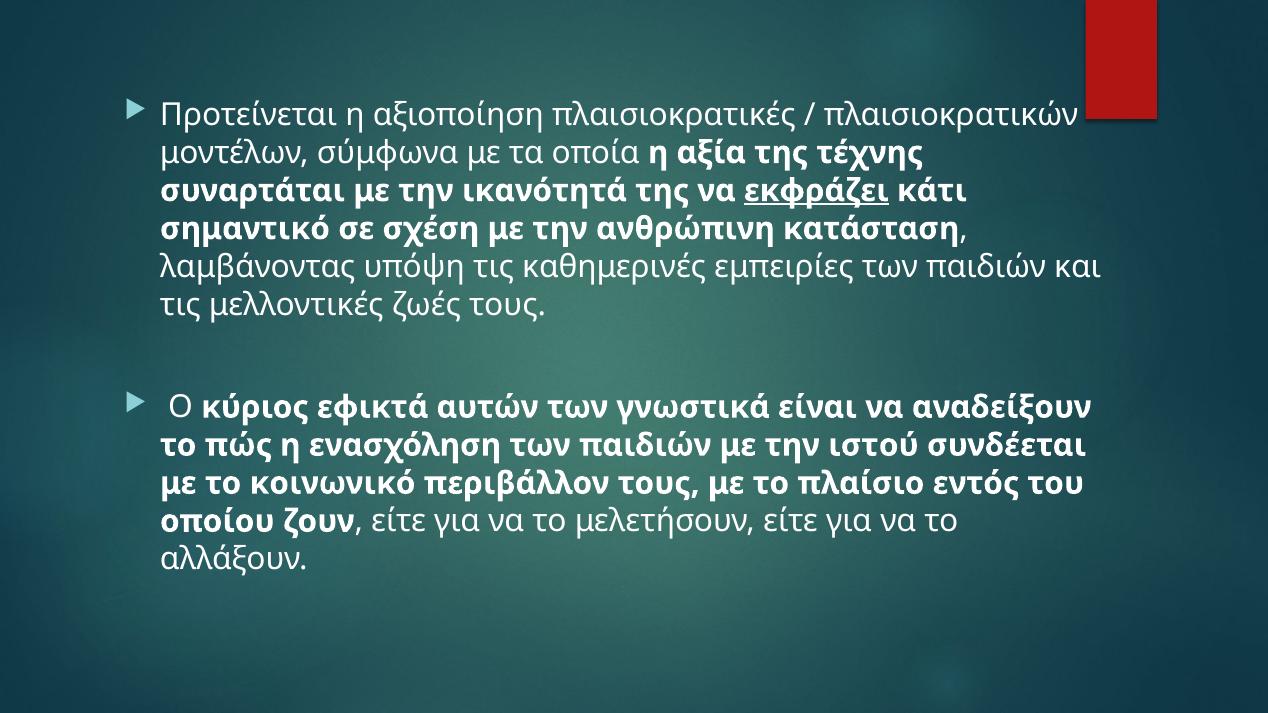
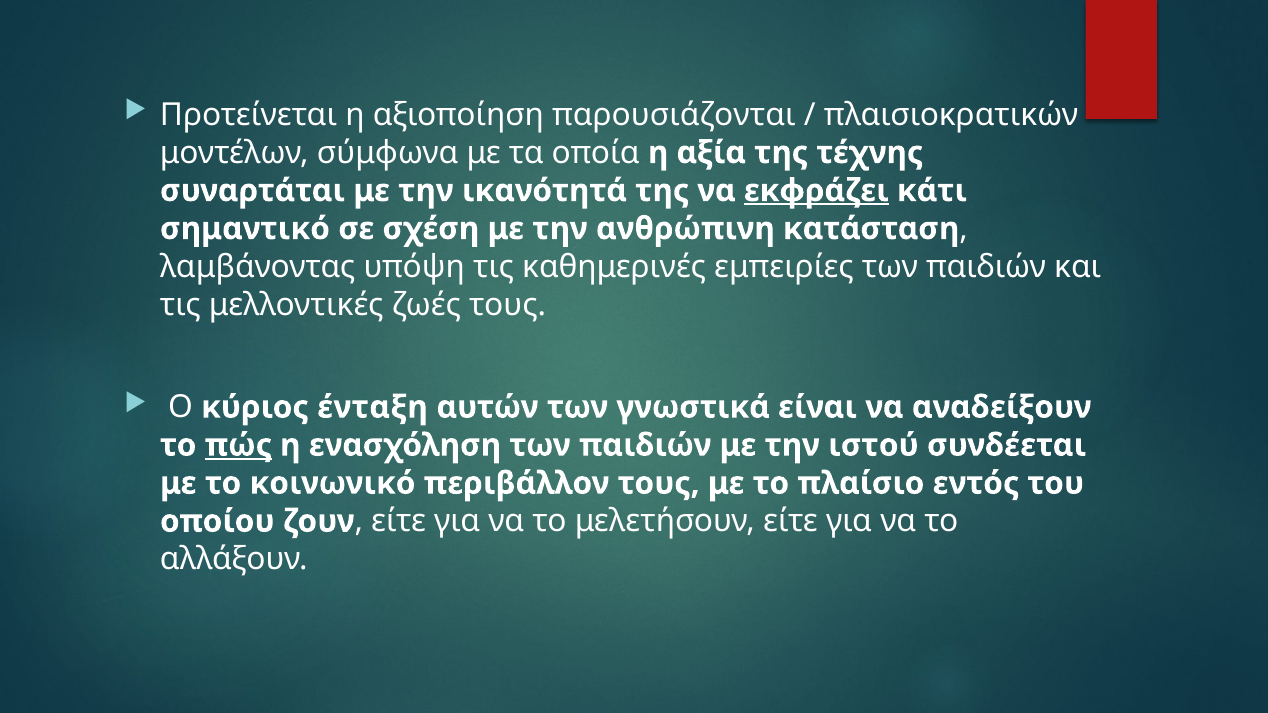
πλαισιοκρατικές: πλαισιοκρατικές -> παρουσιάζονται (674, 115)
εφικτά: εφικτά -> ένταξη (372, 407)
πώς underline: none -> present (238, 445)
